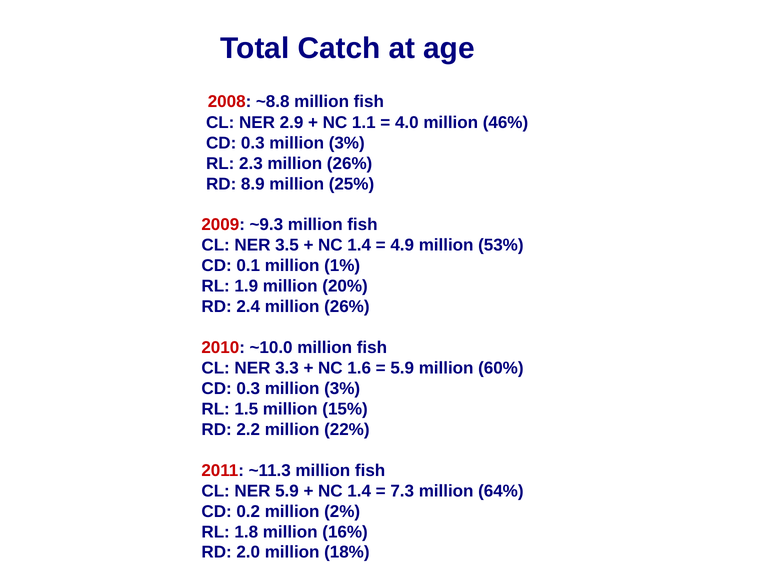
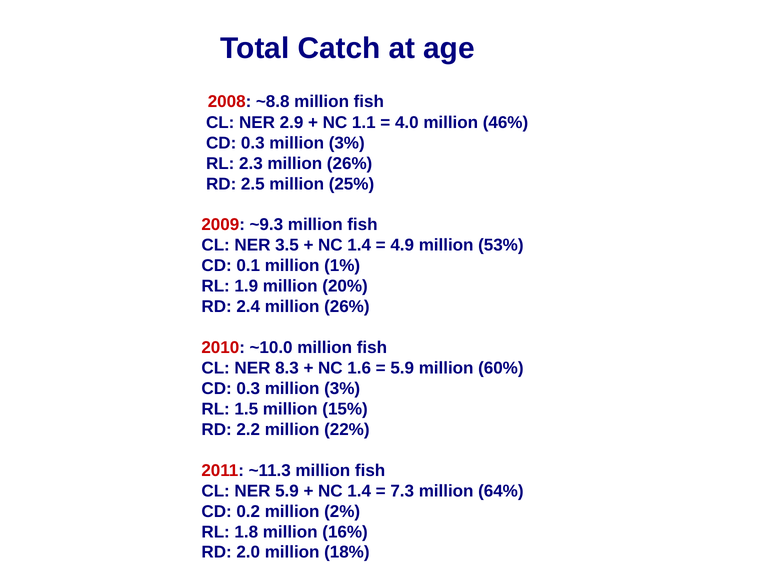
8.9: 8.9 -> 2.5 (253, 184)
3.3: 3.3 -> 8.3 (287, 368)
